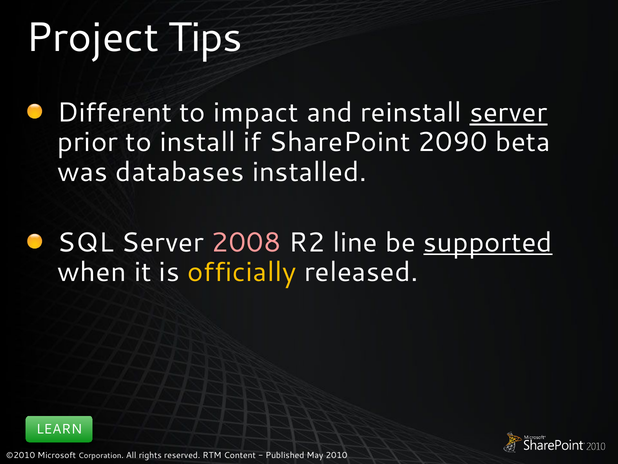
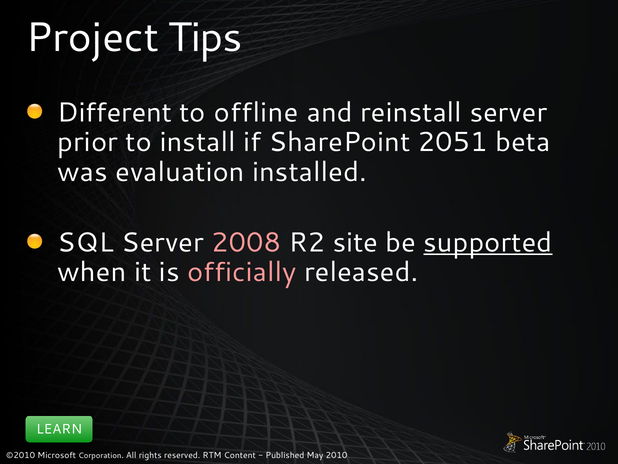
impact: impact -> offline (256, 113)
server underline: present -> none (509, 113)
2090: 2090 -> 2051 (453, 142)
databases: databases -> evaluation (180, 172)
line: line -> site (355, 242)
officially colour: yellow -> pink (242, 272)
